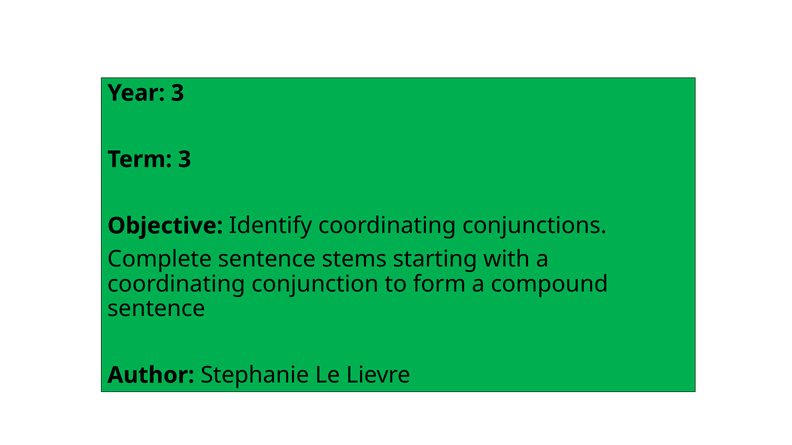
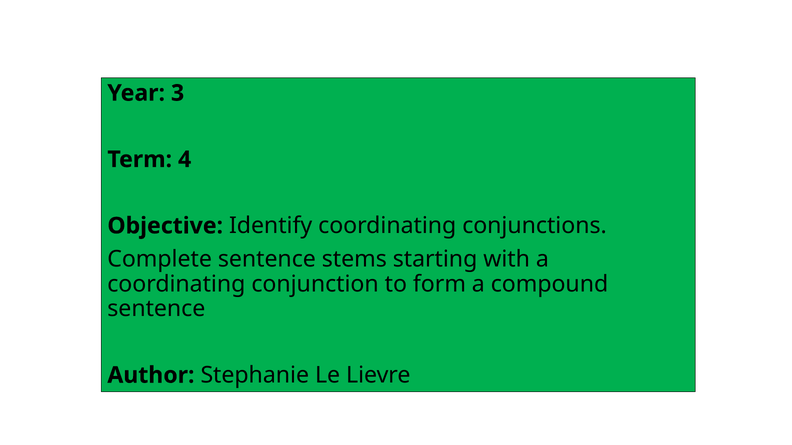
Term 3: 3 -> 4 (185, 160)
